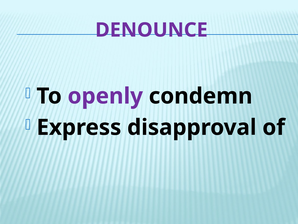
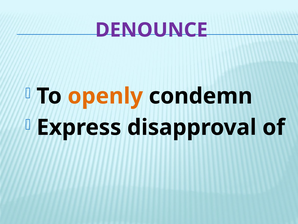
openly colour: purple -> orange (105, 96)
